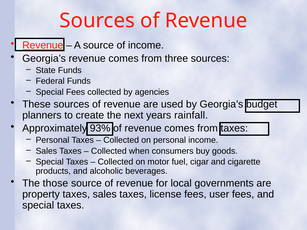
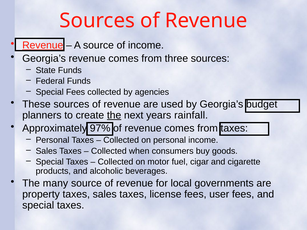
the underline: none -> present (114, 115)
93%: 93% -> 97% (100, 128)
those: those -> many (55, 183)
